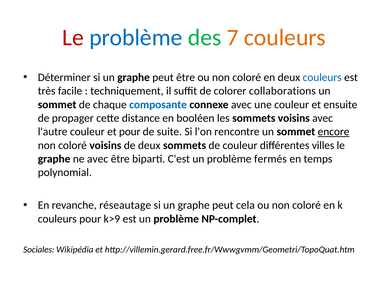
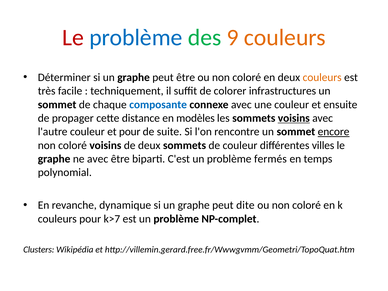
7: 7 -> 9 (233, 38)
couleurs colour: blue -> orange (322, 77)
collaborations: collaborations -> infrastructures (282, 91)
booléen: booléen -> modèles (196, 118)
voisins underline: none -> present (294, 118)
réseautage: réseautage -> dynamique (125, 205)
cela: cela -> dite (245, 205)
k>9: k>9 -> k>7 (112, 219)
Sociales: Sociales -> Clusters (39, 250)
